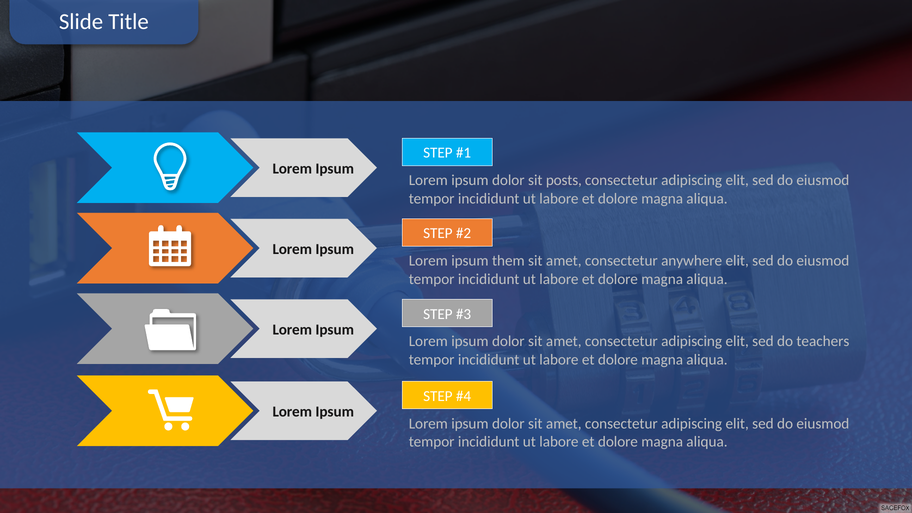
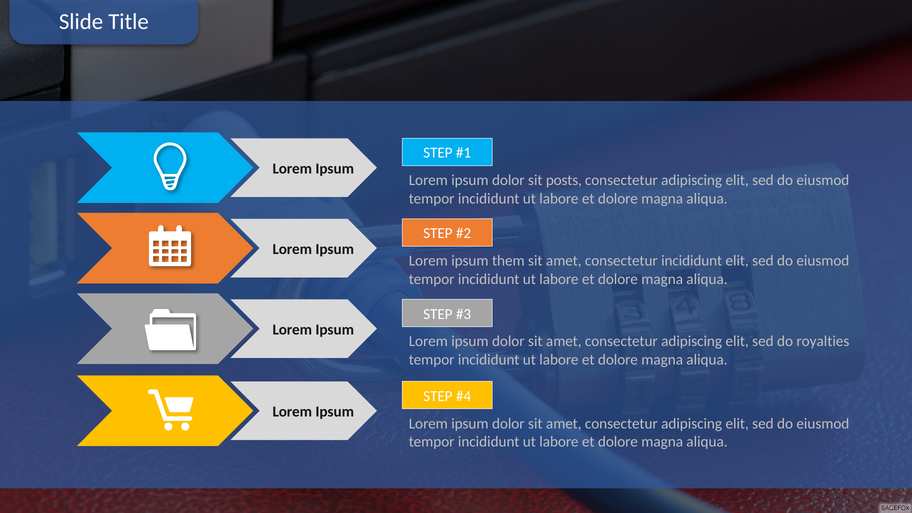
consectetur anywhere: anywhere -> incididunt (692, 261)
teachers: teachers -> royalties (823, 341)
